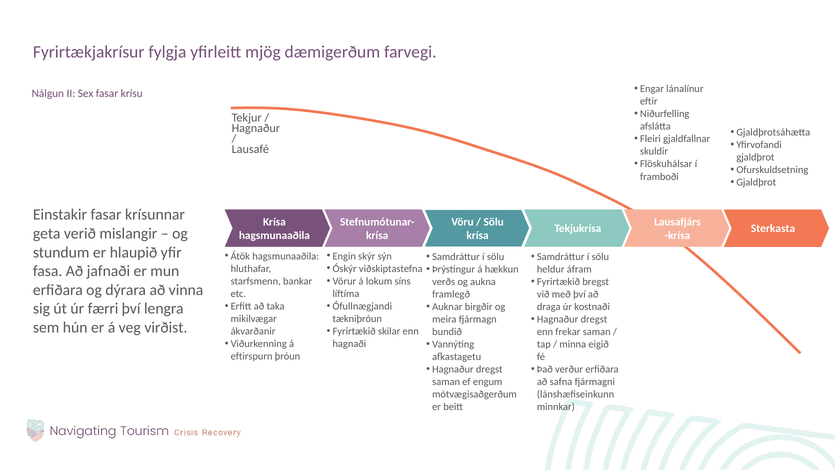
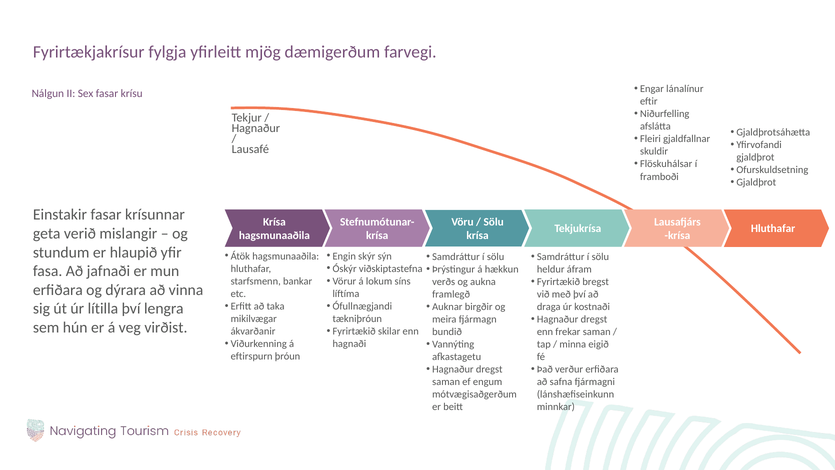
Sterkasta: Sterkasta -> Hluthafar (773, 228)
færri: færri -> lítilla (103, 309)
